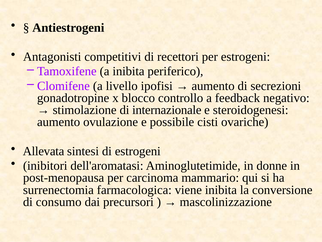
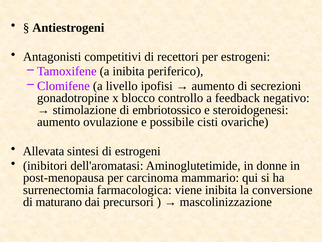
internazionale: internazionale -> embriotossico (167, 110)
consumo: consumo -> maturano (59, 202)
